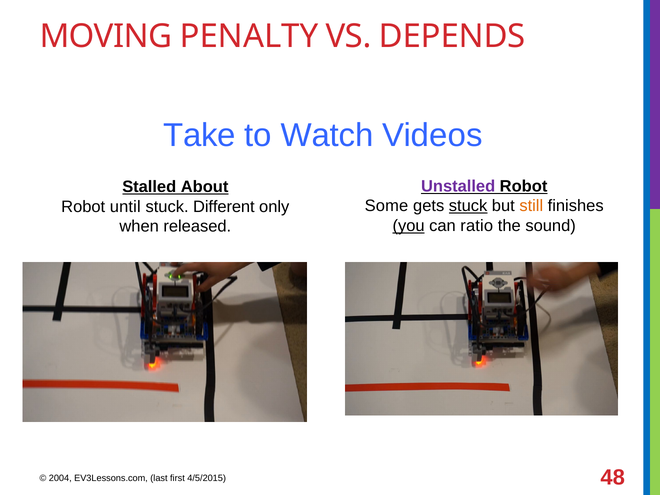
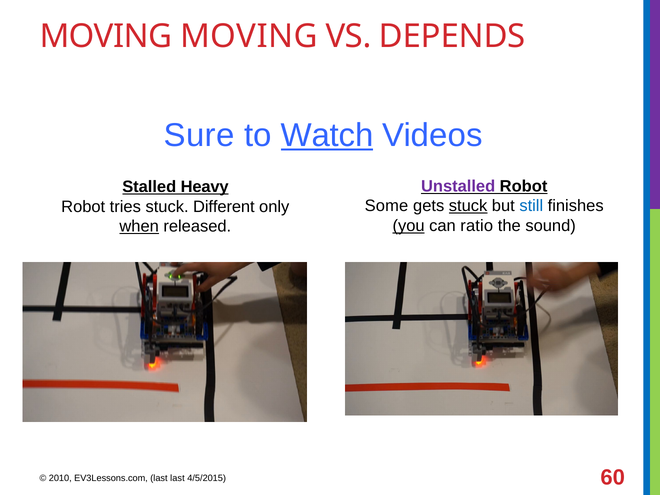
MOVING PENALTY: PENALTY -> MOVING (249, 36)
Take: Take -> Sure (199, 135)
Watch underline: none -> present (327, 135)
About: About -> Heavy (205, 187)
still colour: orange -> blue (531, 206)
until: until -> tries (125, 207)
when underline: none -> present (139, 226)
2004: 2004 -> 2010 (60, 478)
last first: first -> last (177, 478)
48: 48 -> 60 (613, 477)
